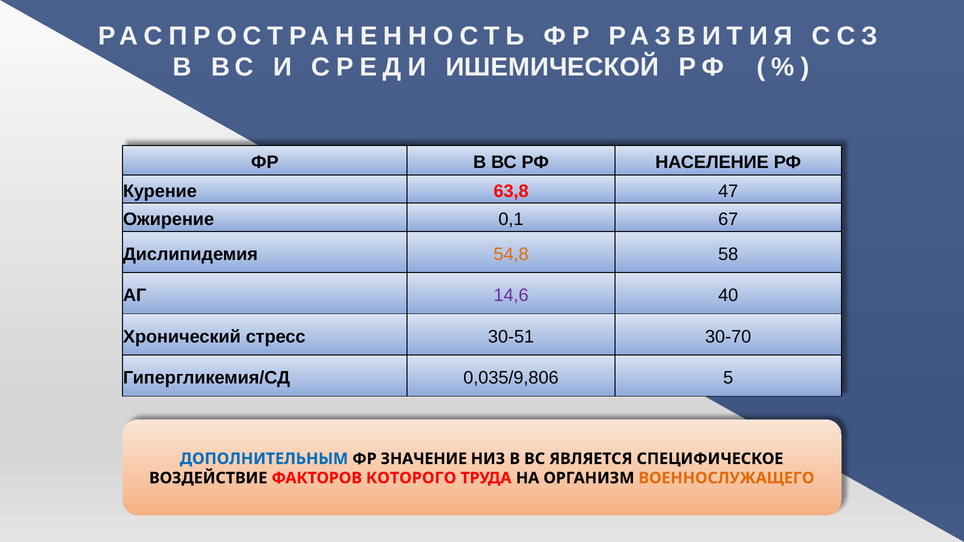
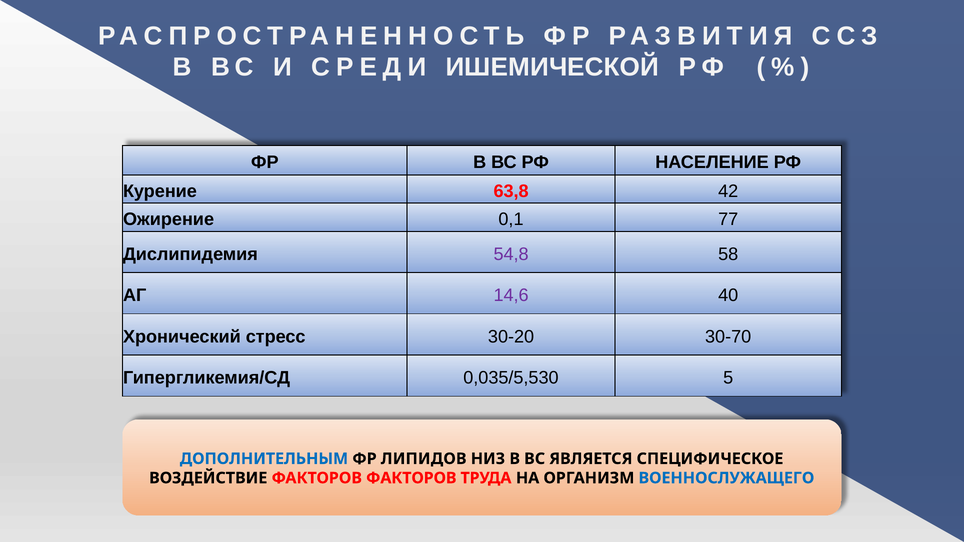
47: 47 -> 42 (728, 191)
67: 67 -> 77 (728, 220)
54,8 colour: orange -> purple (511, 254)
30-51: 30-51 -> 30-20 (511, 337)
0,035/9,806: 0,035/9,806 -> 0,035/5,530 (511, 378)
ЗНАЧЕНИЕ: ЗНАЧЕНИЕ -> ЛИПИДОВ (424, 459)
ФАКТОРОВ КОТОРОГО: КОТОРОГО -> ФАКТОРОВ (411, 478)
ВОЕННОСЛУЖАЩЕГО colour: orange -> blue (726, 478)
